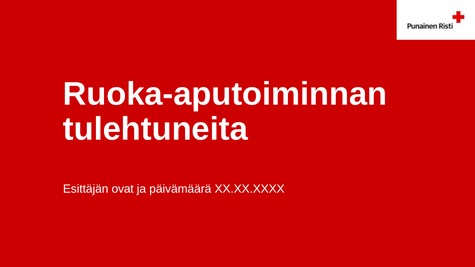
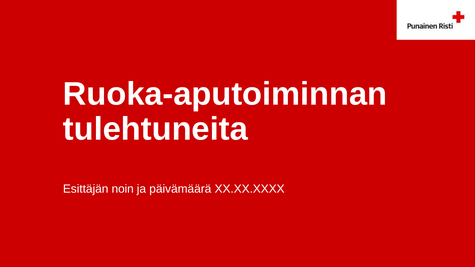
ovat: ovat -> noin (123, 189)
